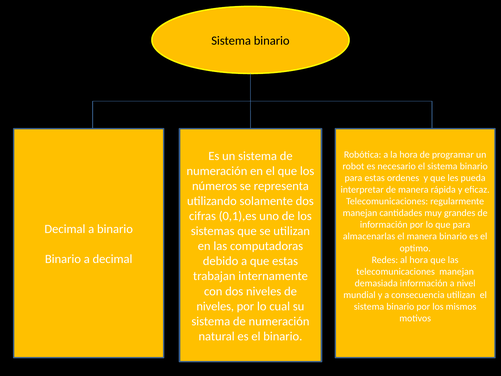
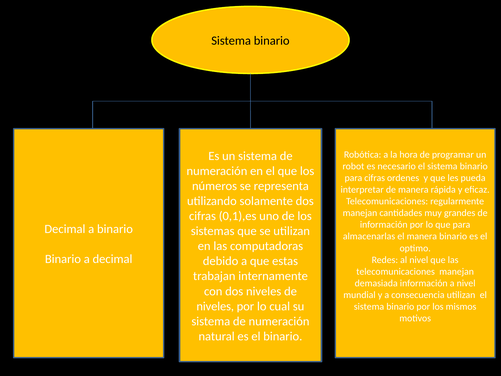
para estas: estas -> cifras (375, 178)
al hora: hora -> nivel (419, 260)
